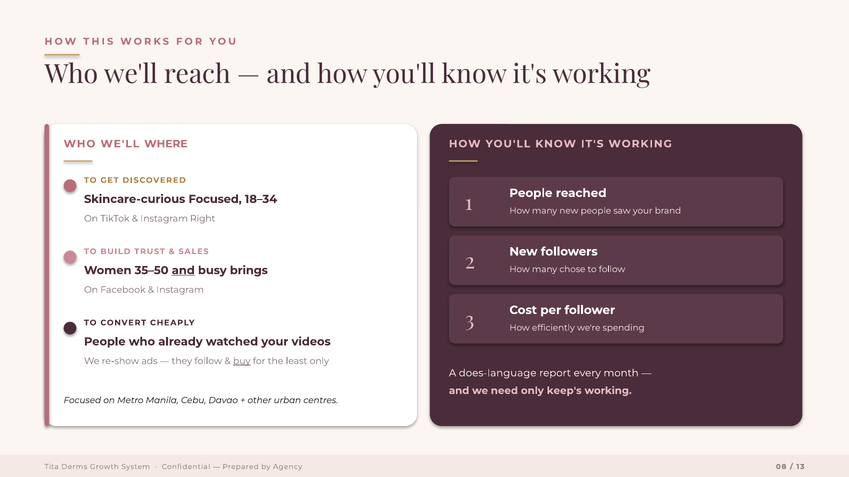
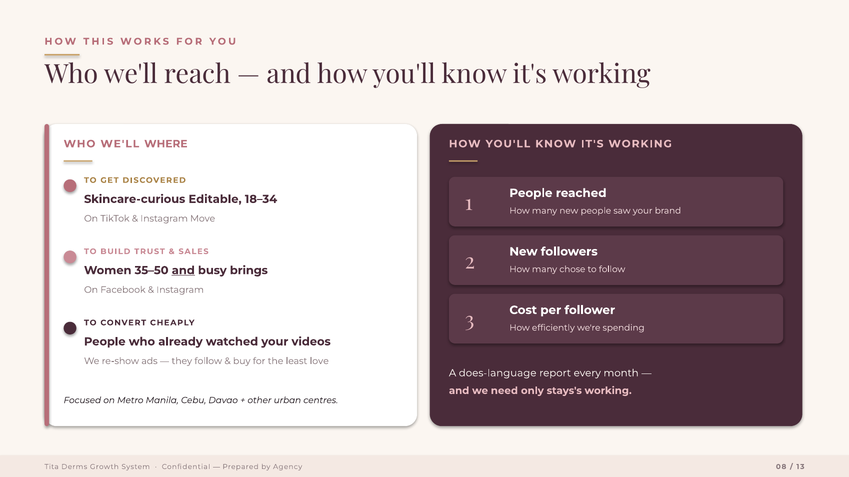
Skincare-curious Focused: Focused -> Editable (215, 199)
Right: Right -> Move (203, 219)
buy underline: present -> none (242, 361)
least only: only -> love (319, 361)
keep's: keep's -> stays's (564, 391)
